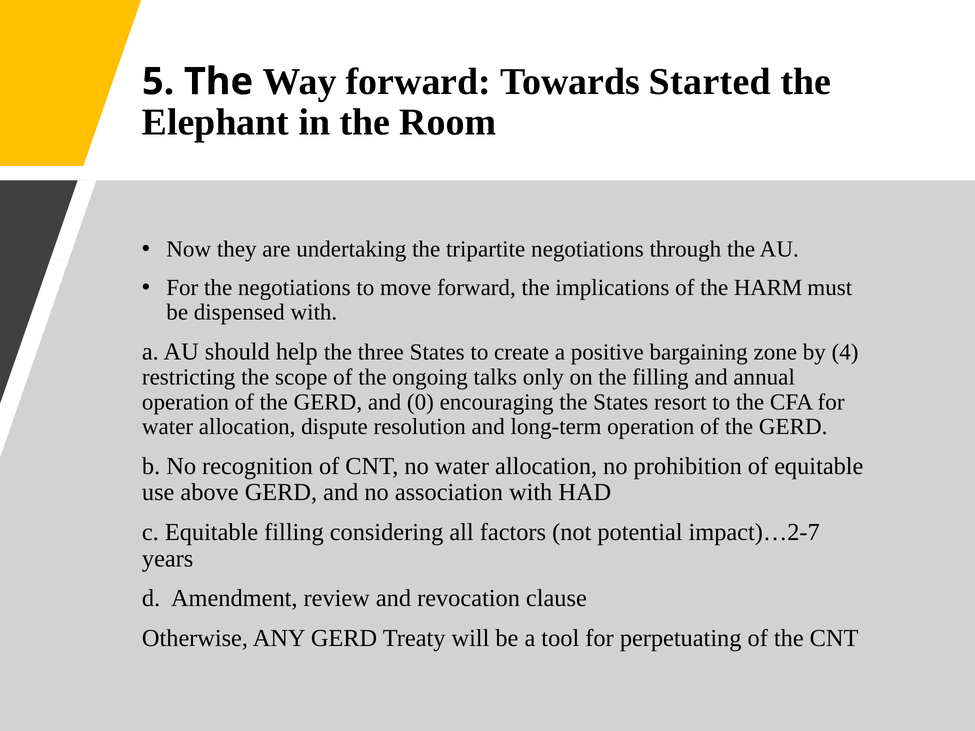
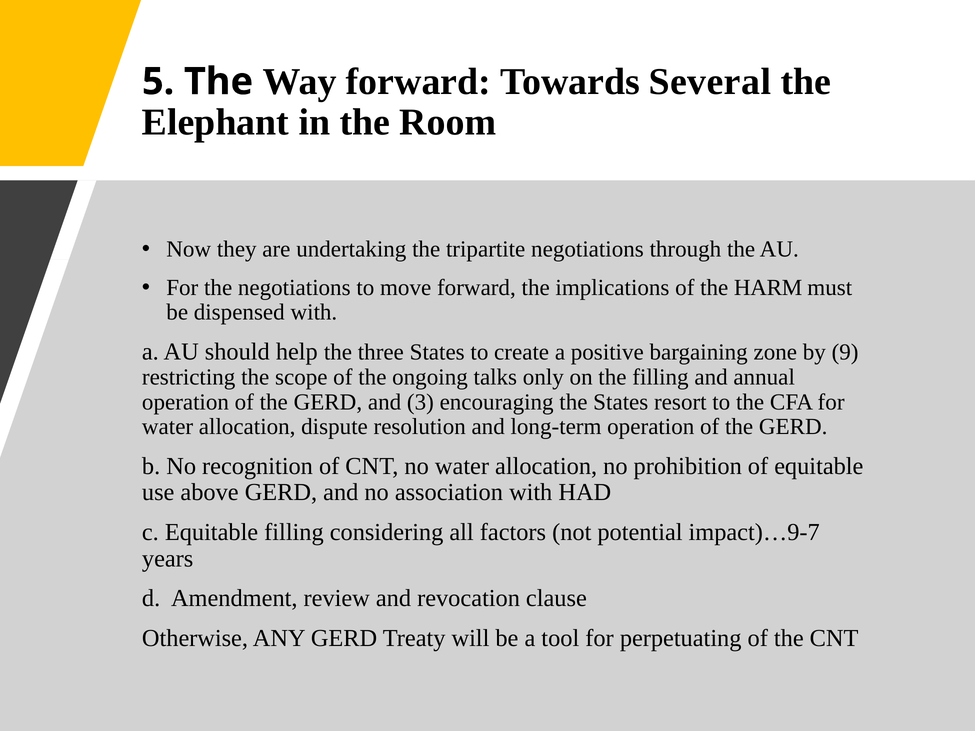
Started: Started -> Several (710, 82)
4: 4 -> 9 (845, 352)
0: 0 -> 3 (420, 402)
impact)…2-7: impact)…2-7 -> impact)…9-7 (754, 532)
